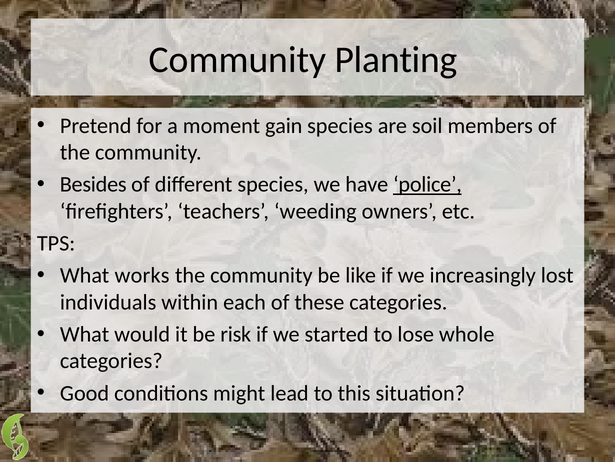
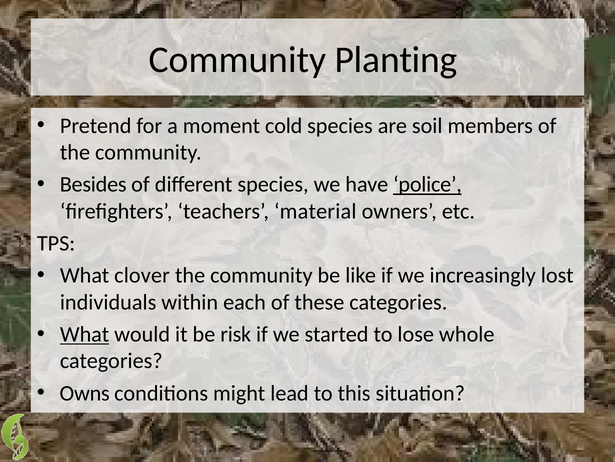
gain: gain -> cold (284, 126)
weeding: weeding -> material (315, 211)
works: works -> clover (142, 275)
What underline: none -> present (85, 334)
Good: Good -> Owns (85, 393)
